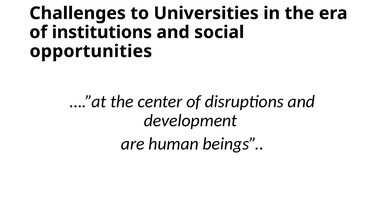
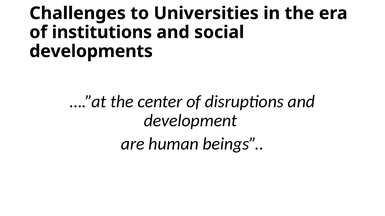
opportunities: opportunities -> developments (91, 51)
